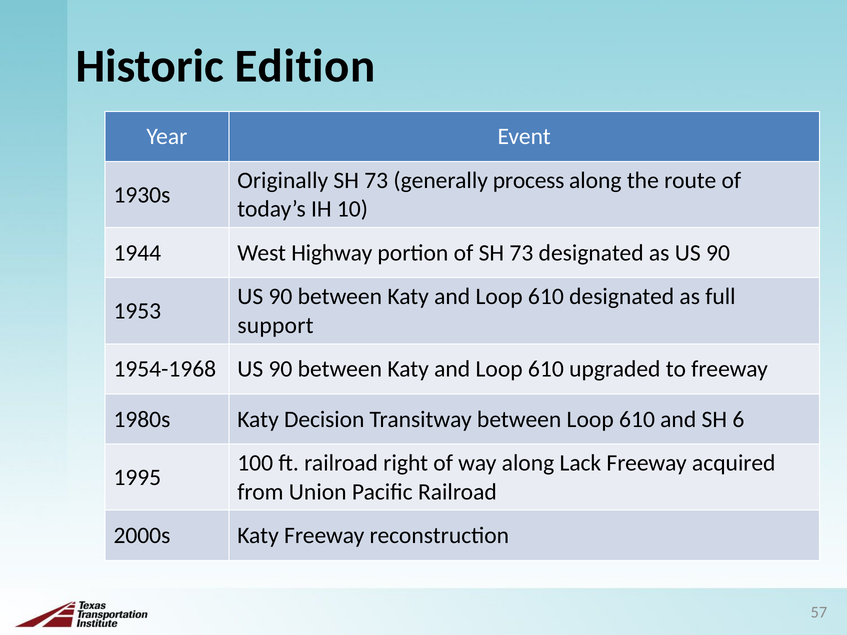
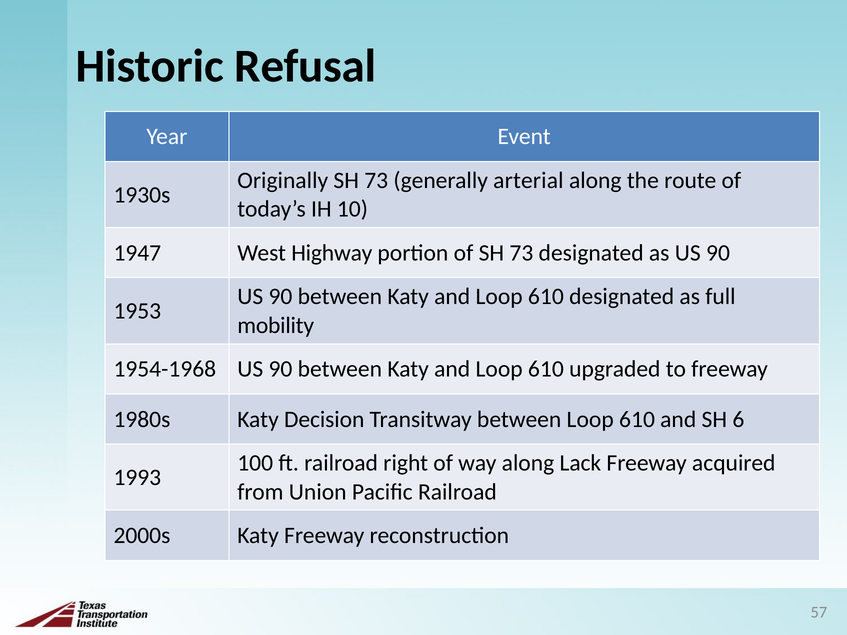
Edition: Edition -> Refusal (305, 66)
process: process -> arterial (528, 180)
1944: 1944 -> 1947 (137, 253)
support: support -> mobility (276, 326)
1995: 1995 -> 1993 (137, 478)
